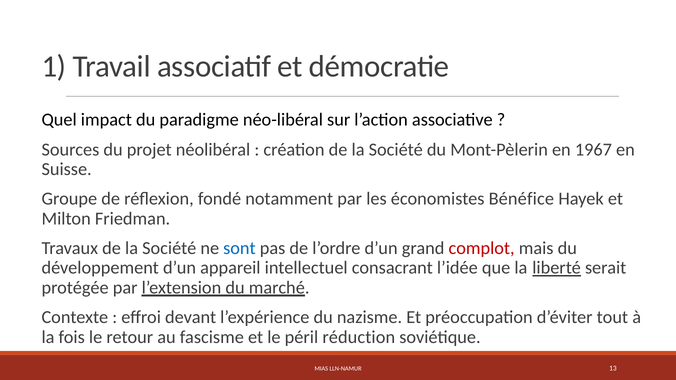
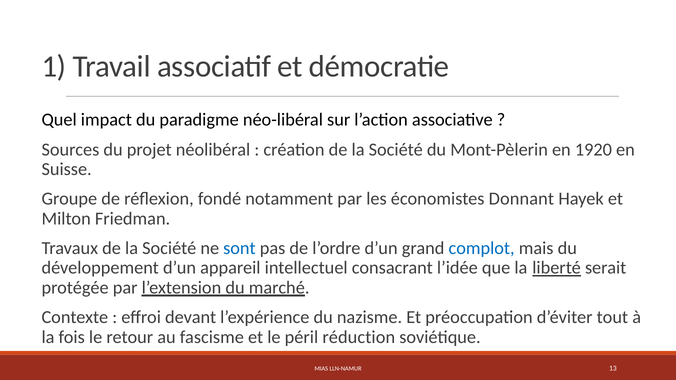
1967: 1967 -> 1920 (593, 150)
Bénéfice: Bénéfice -> Donnant (521, 199)
complot colour: red -> blue (482, 248)
